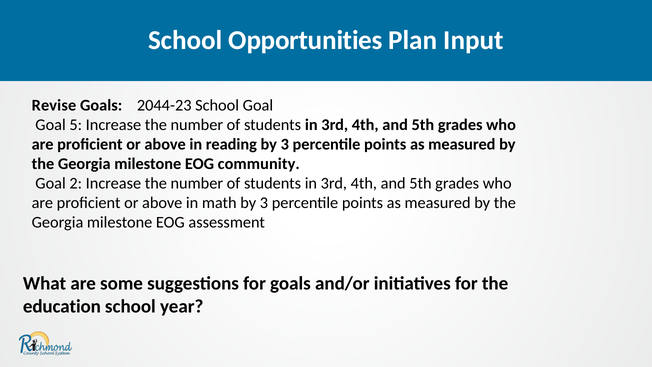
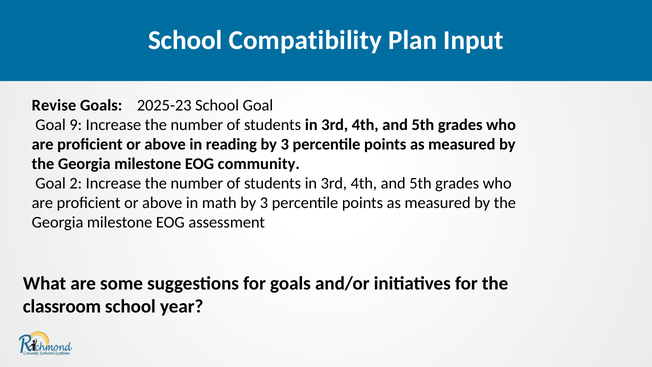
Opportunities: Opportunities -> Compatibility (305, 40)
2044-23: 2044-23 -> 2025-23 (164, 105)
5: 5 -> 9 (76, 125)
education: education -> classroom (62, 306)
